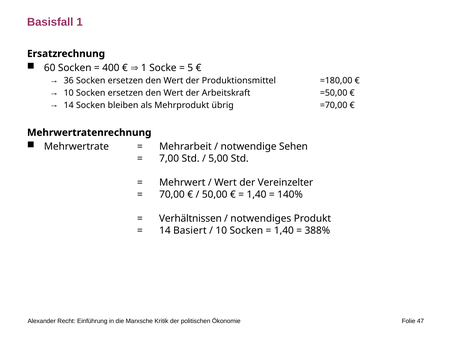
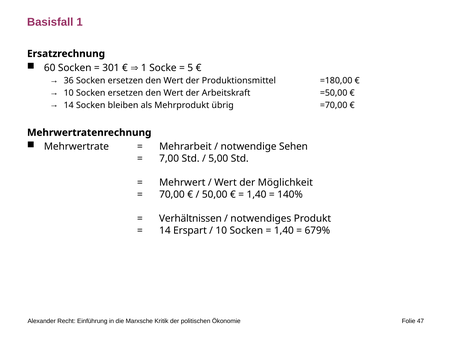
400: 400 -> 301 (111, 68)
Vereinzelter: Vereinzelter -> Möglichkeit (285, 183)
Basiert: Basiert -> Erspart (190, 231)
388%: 388% -> 679% (317, 231)
